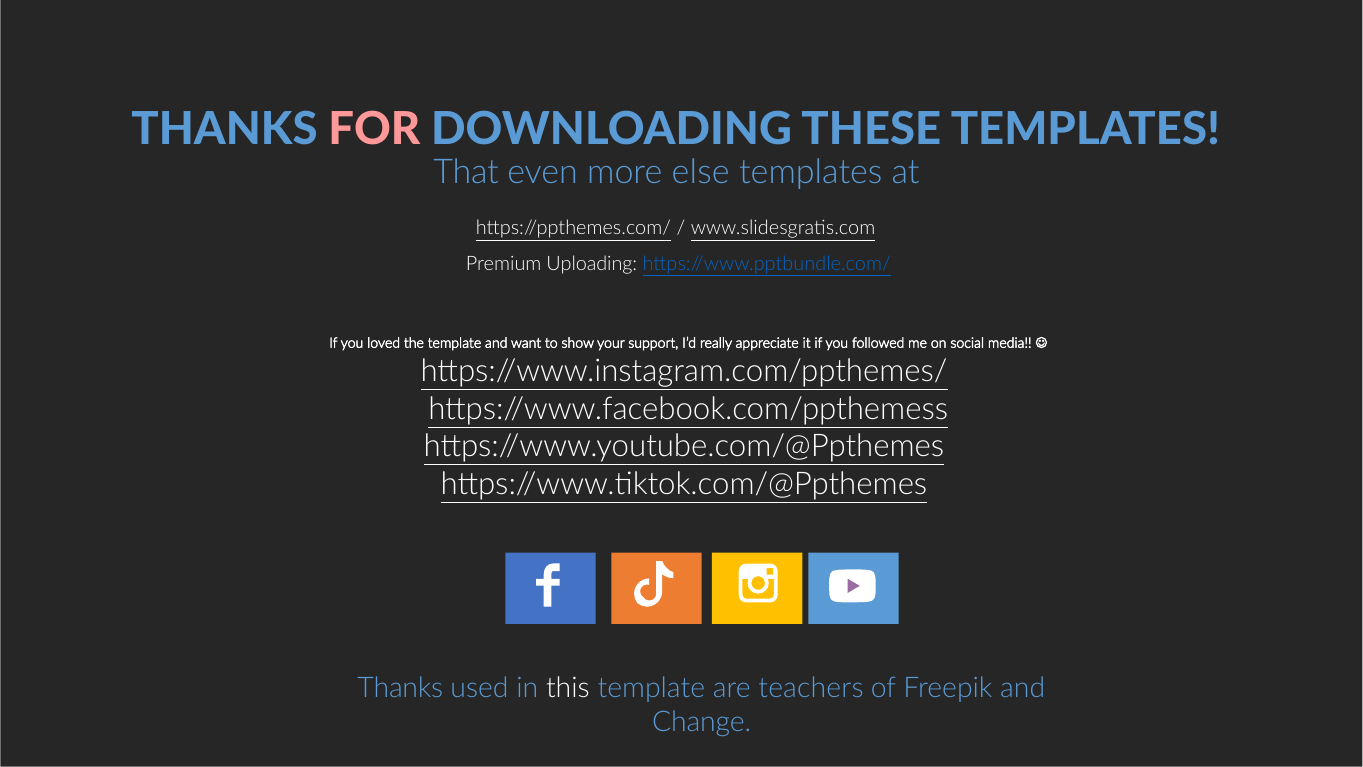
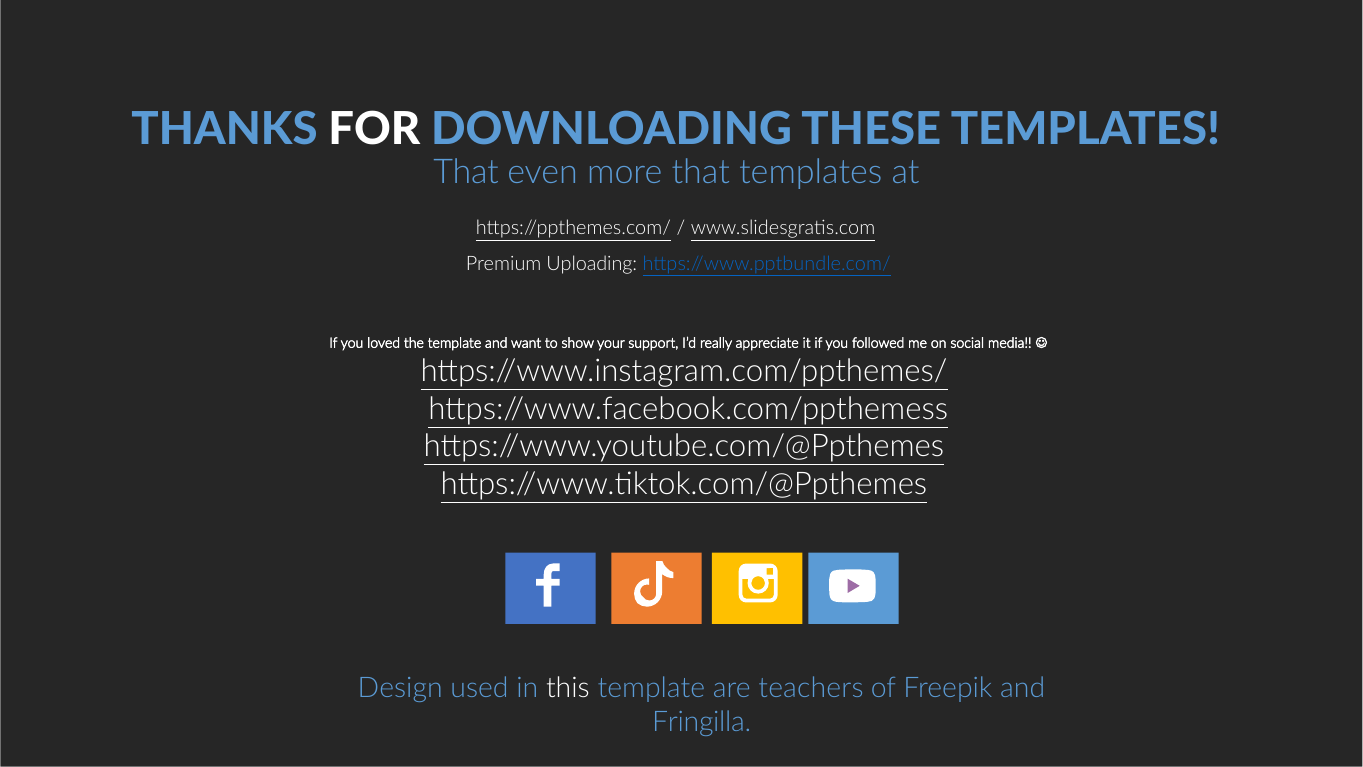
FOR colour: pink -> white (374, 129)
more else: else -> that (701, 172)
Thanks: Thanks -> Design (400, 688)
Change: Change -> Fringilla (702, 722)
